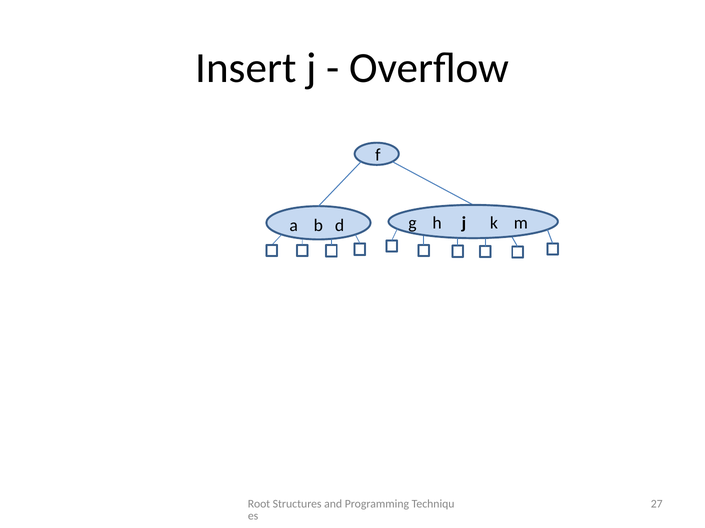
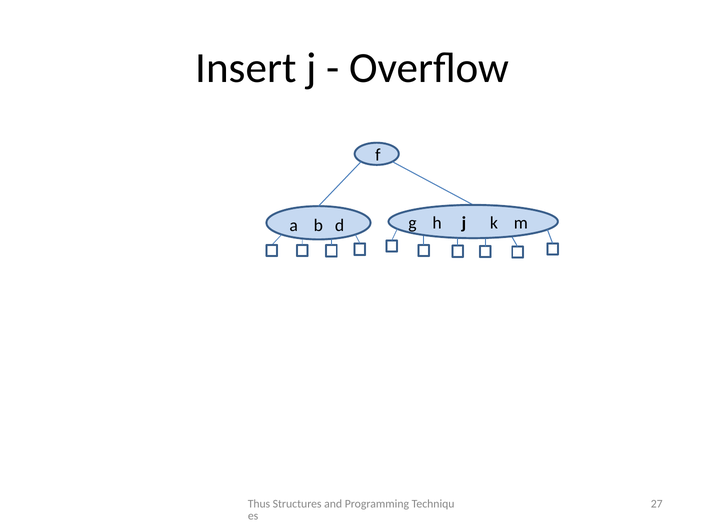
Root: Root -> Thus (259, 505)
